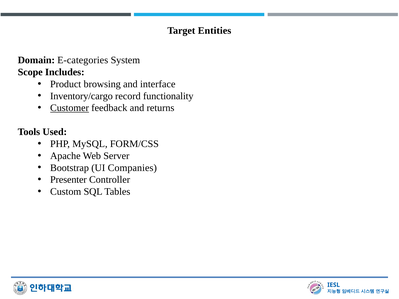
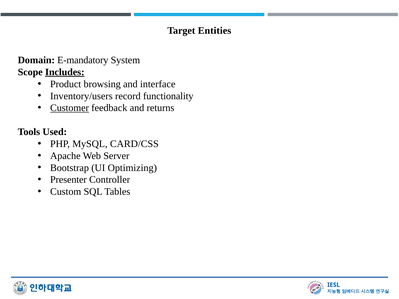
E-categories: E-categories -> E-mandatory (83, 60)
Includes underline: none -> present (65, 72)
Inventory/cargo: Inventory/cargo -> Inventory/users (81, 96)
FORM/CSS: FORM/CSS -> CARD/CSS (134, 144)
Companies: Companies -> Optimizing (132, 168)
